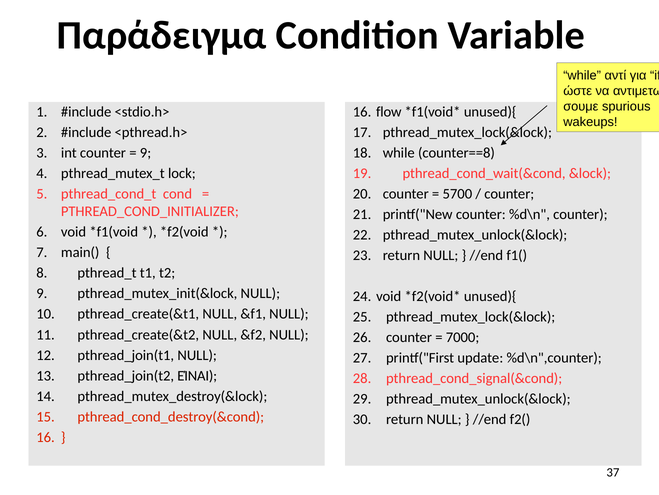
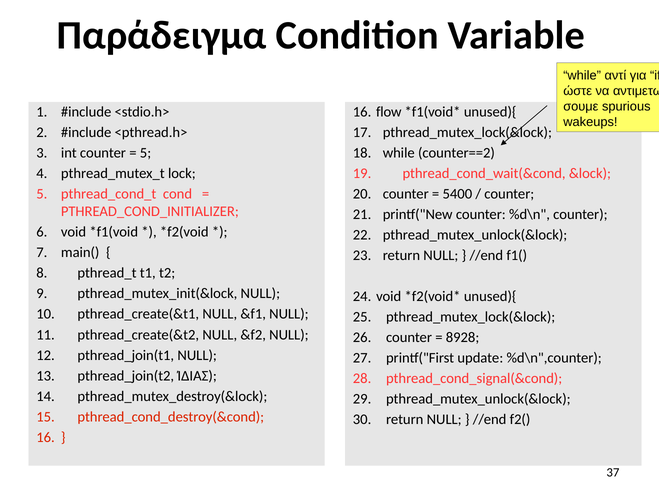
counter==8: counter==8 -> counter==2 (456, 153)
9: 9 -> 5 (146, 153)
5700: 5700 -> 5400 (457, 193)
7000: 7000 -> 8928 (463, 337)
ΕΊΝΑΙ: ΕΊΝΑΙ -> ΊΔΙΑΣ (197, 375)
